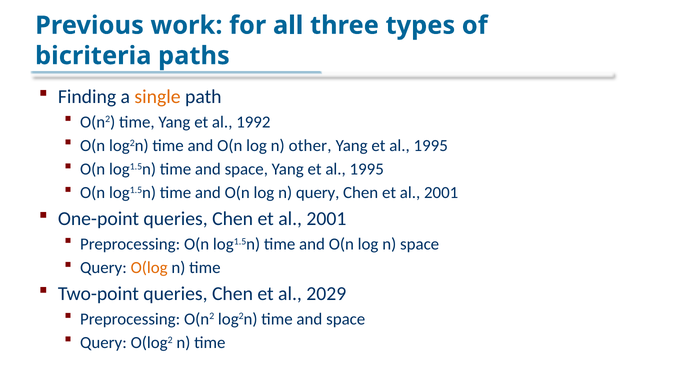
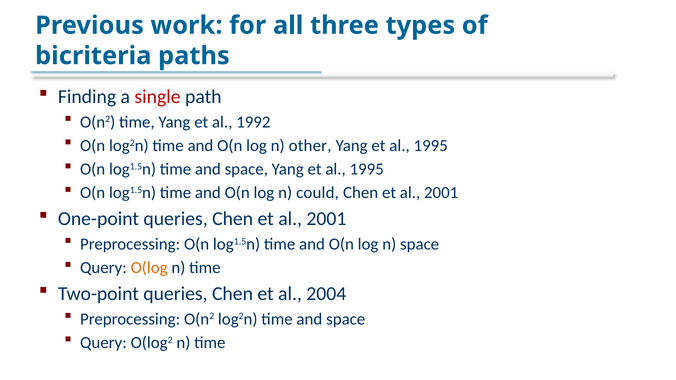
single colour: orange -> red (158, 97)
n query: query -> could (318, 193)
2029: 2029 -> 2004 (326, 294)
